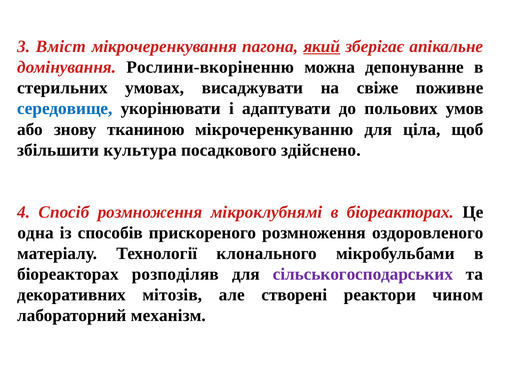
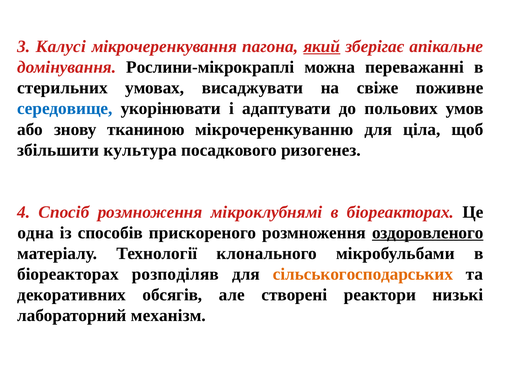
Вміст: Вміст -> Калусі (61, 47)
Рослини-вкоріненню: Рослини-вкоріненню -> Рослини-мікрокраплі (210, 67)
депонуванне: депонуванне -> переважанні (415, 67)
здійснено: здійснено -> ризогенез (321, 150)
оздоровленого underline: none -> present (428, 233)
сільськогосподарських colour: purple -> orange (363, 274)
мітозів: мітозів -> обсягів (172, 295)
чином: чином -> низькі (458, 295)
